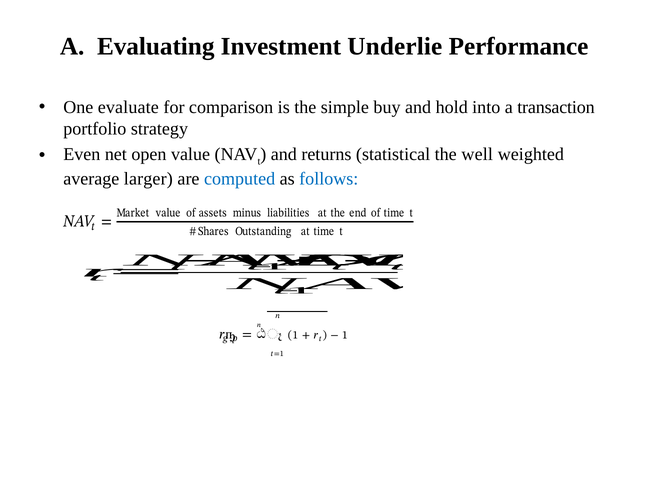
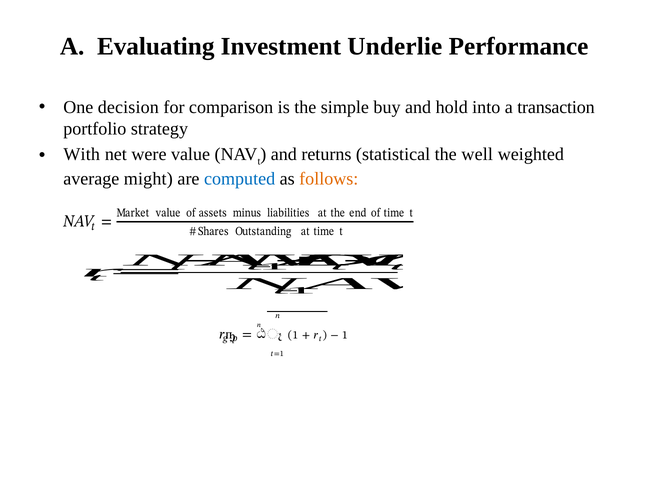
evaluate: evaluate -> decision (128, 107)
Even: Even -> With (82, 154)
open: open -> were (149, 154)
larger: larger -> might (148, 179)
follows colour: blue -> orange (329, 179)
